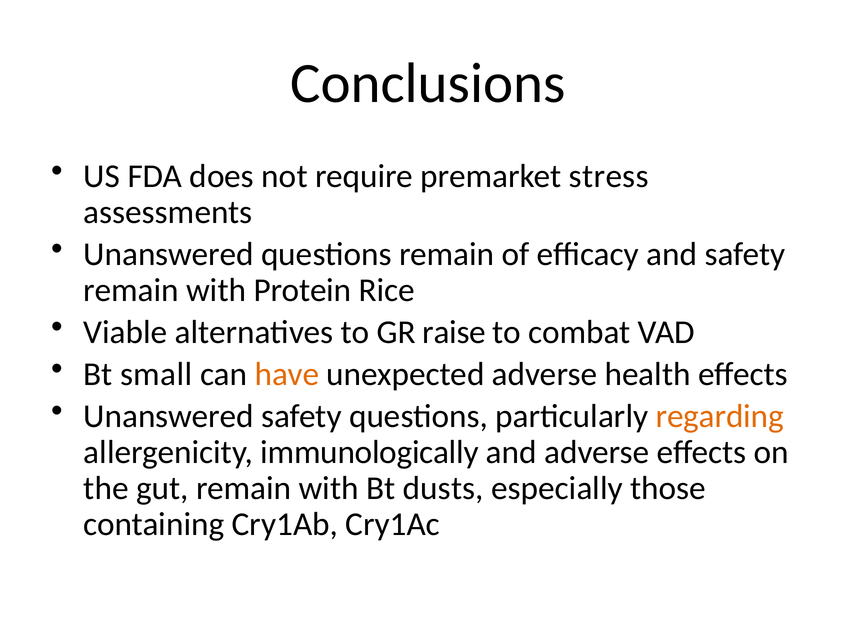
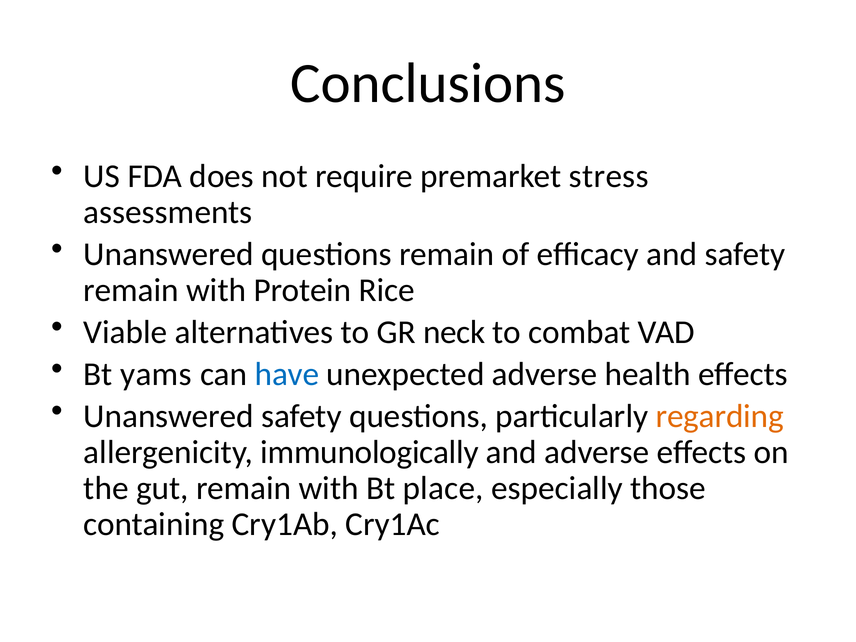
raise: raise -> neck (454, 332)
small: small -> yams (156, 374)
have colour: orange -> blue (287, 374)
dusts: dusts -> place (443, 488)
